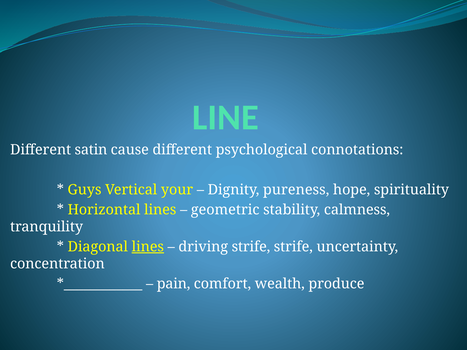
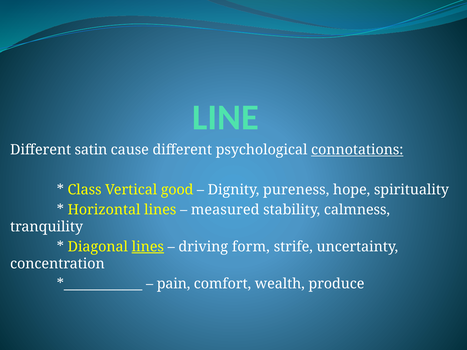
connotations underline: none -> present (357, 150)
Guys: Guys -> Class (85, 190)
your: your -> good (177, 190)
geometric: geometric -> measured (225, 210)
driving strife: strife -> form (251, 247)
